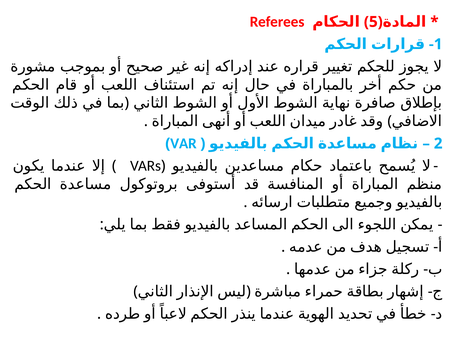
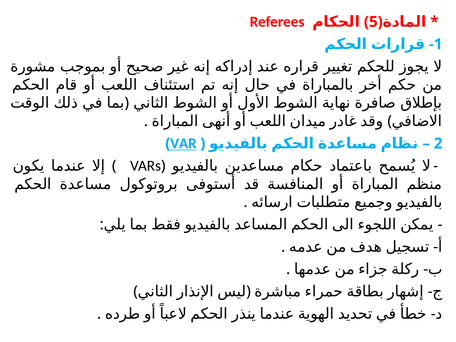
VAR underline: none -> present (183, 143)
